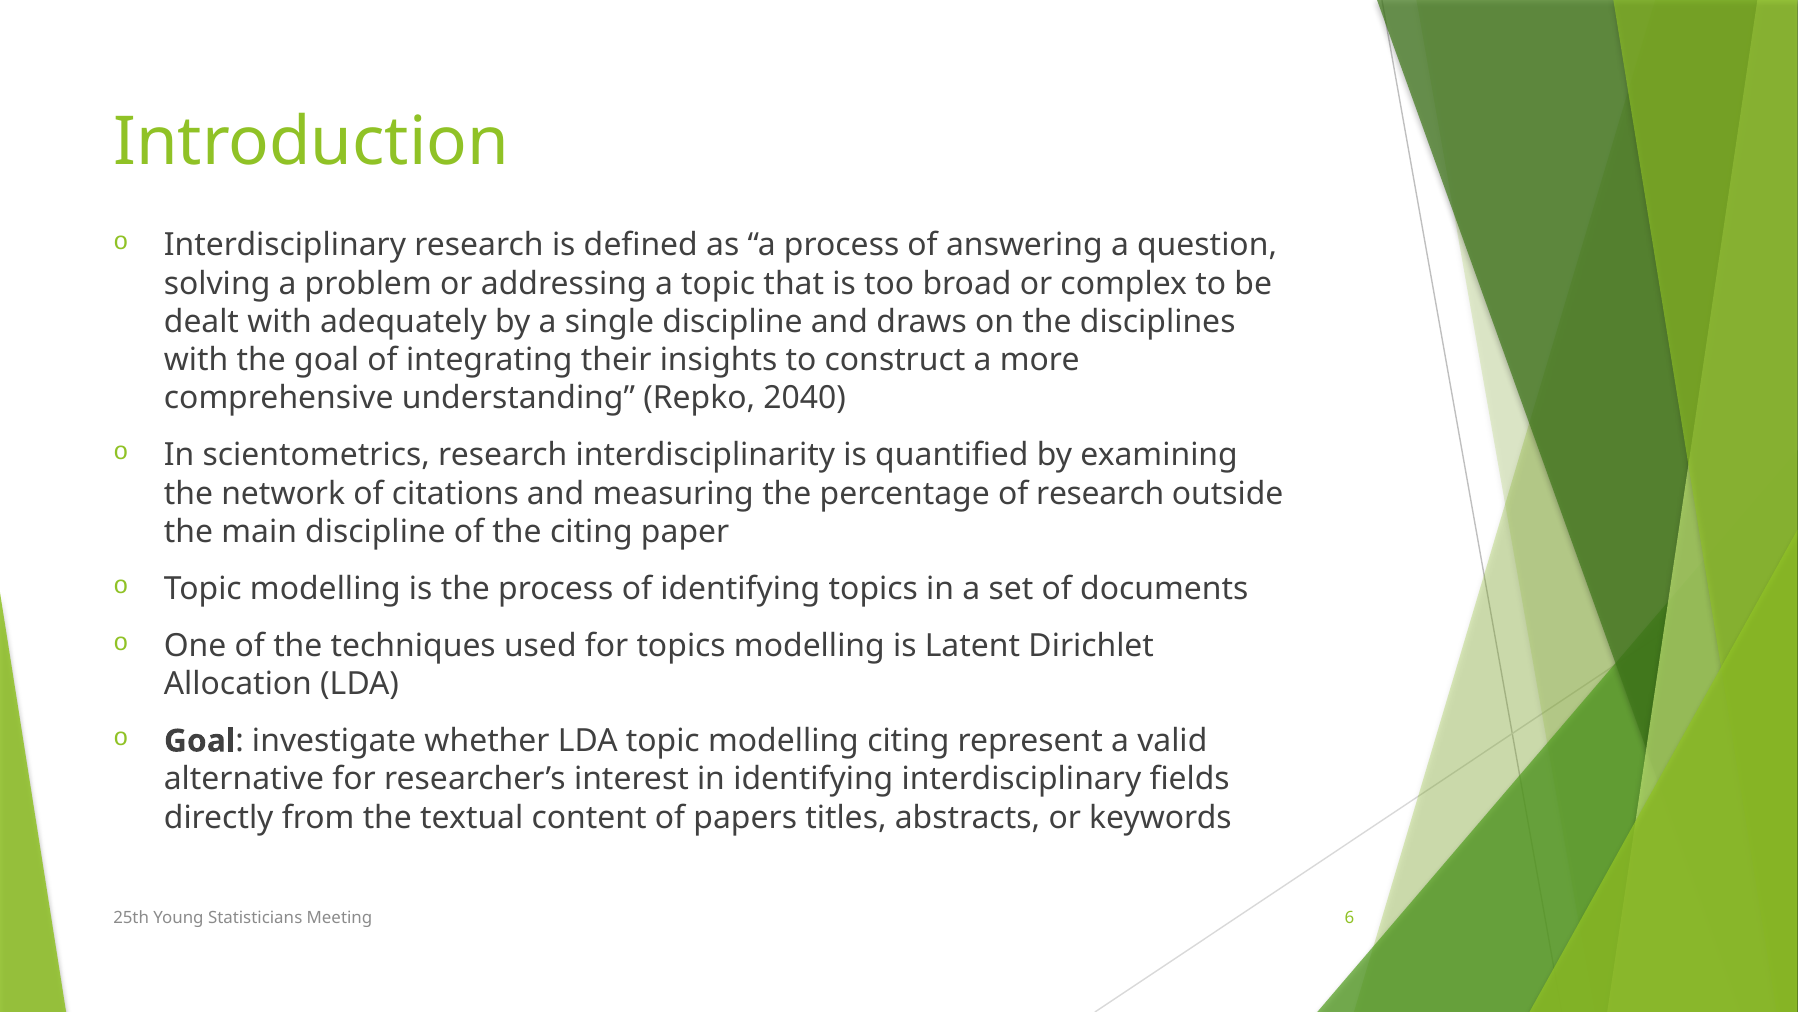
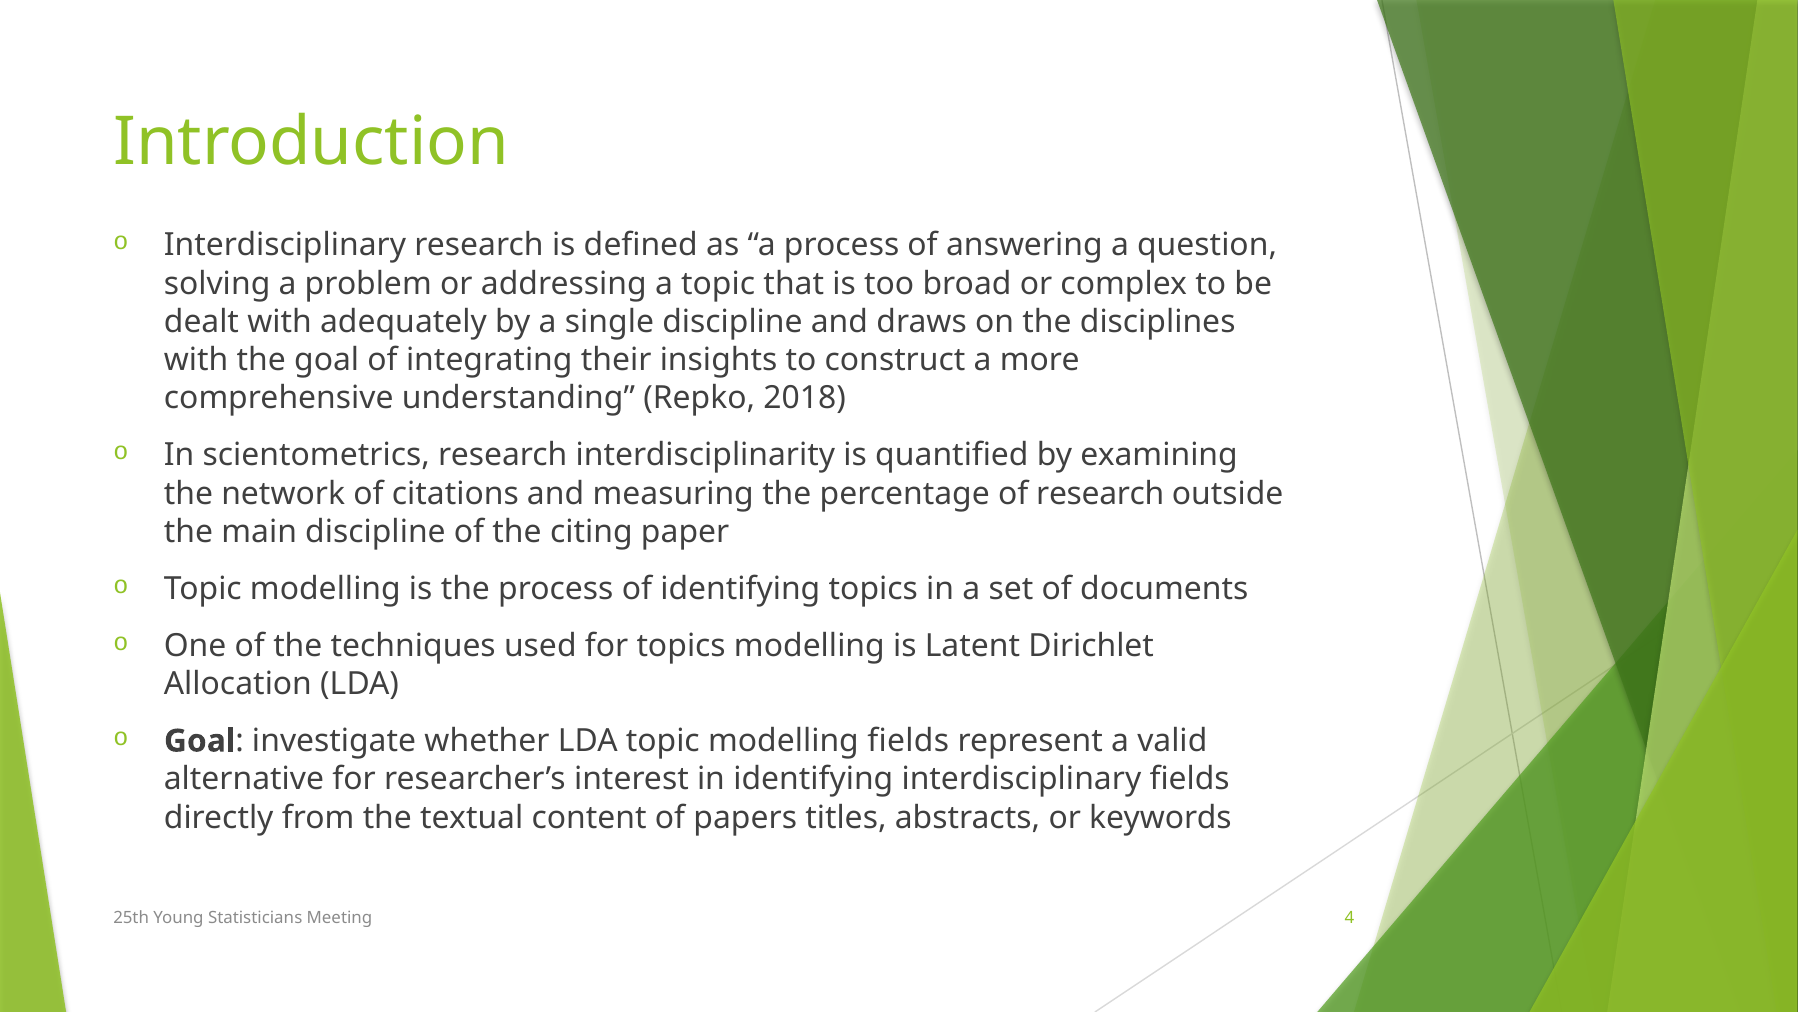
2040: 2040 -> 2018 (805, 398)
modelling citing: citing -> fields (908, 741)
6: 6 -> 4 (1350, 918)
